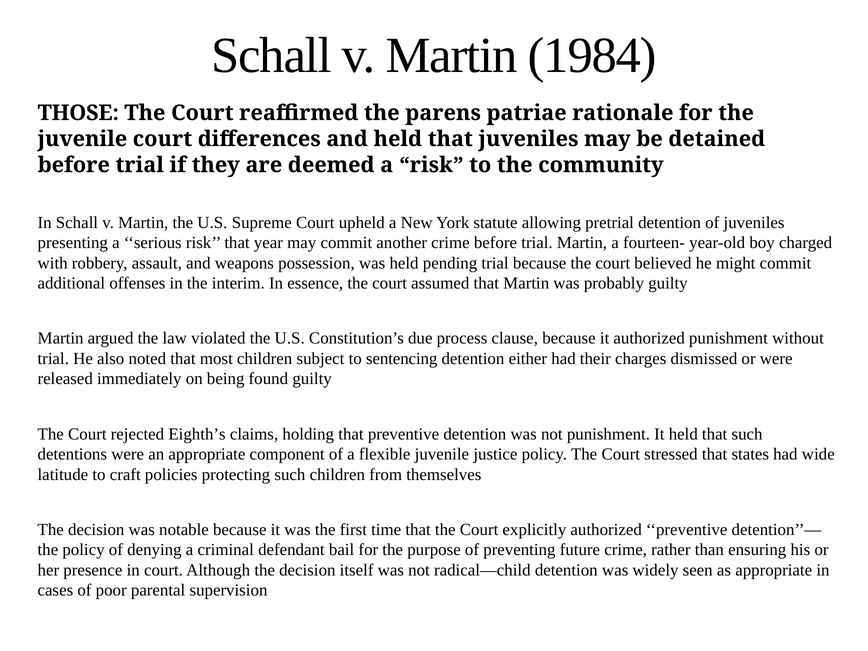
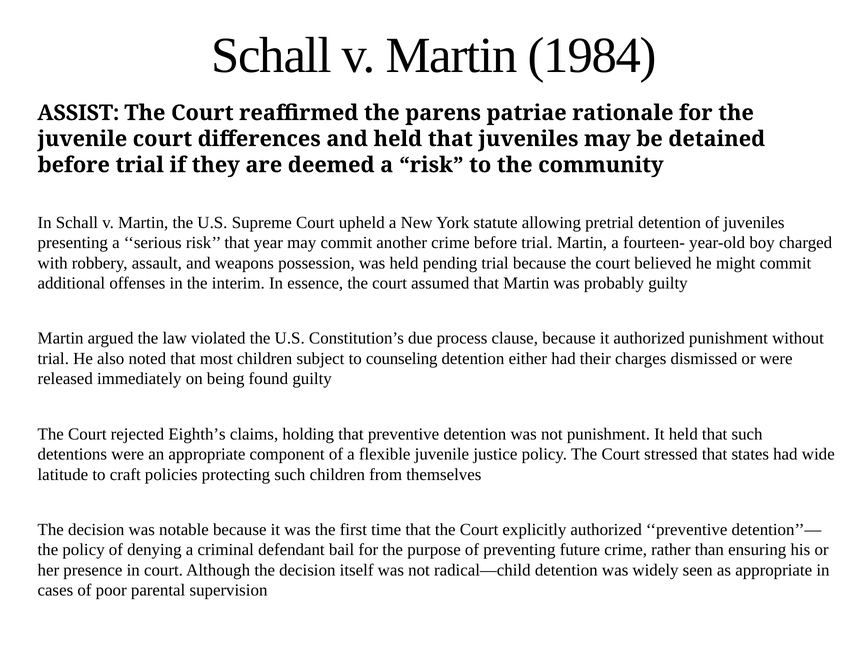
THOSE: THOSE -> ASSIST (78, 113)
sentencing: sentencing -> counseling (402, 359)
